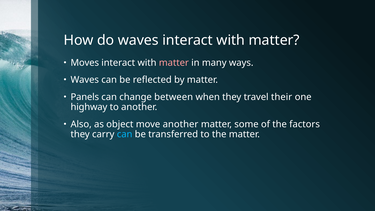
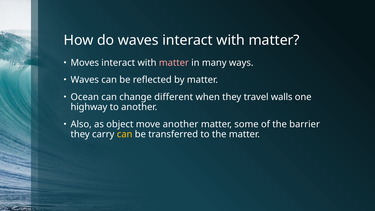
Panels: Panels -> Ocean (85, 97)
between: between -> different (174, 97)
their: their -> walls (282, 97)
factors: factors -> barrier (305, 124)
can colour: light blue -> yellow (125, 134)
